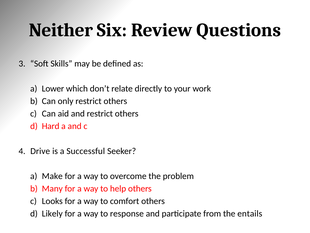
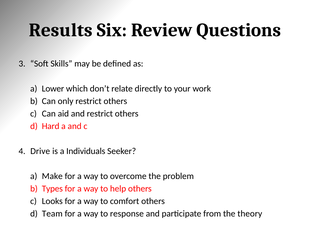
Neither: Neither -> Results (61, 30)
Successful: Successful -> Individuals (86, 151)
Many: Many -> Types (52, 188)
Likely: Likely -> Team (52, 213)
entails: entails -> theory (250, 213)
